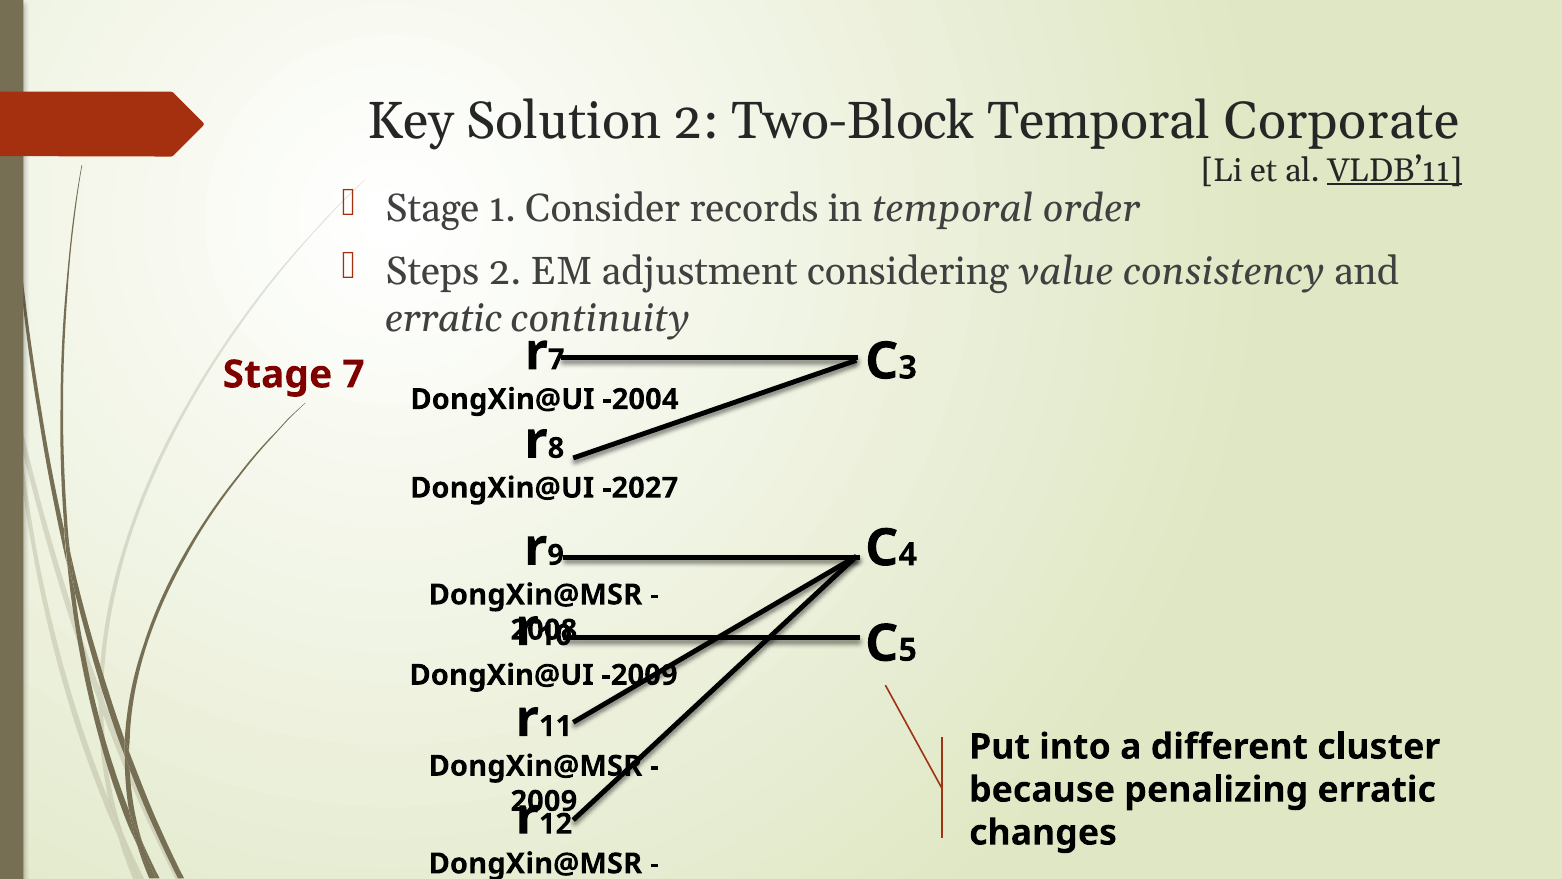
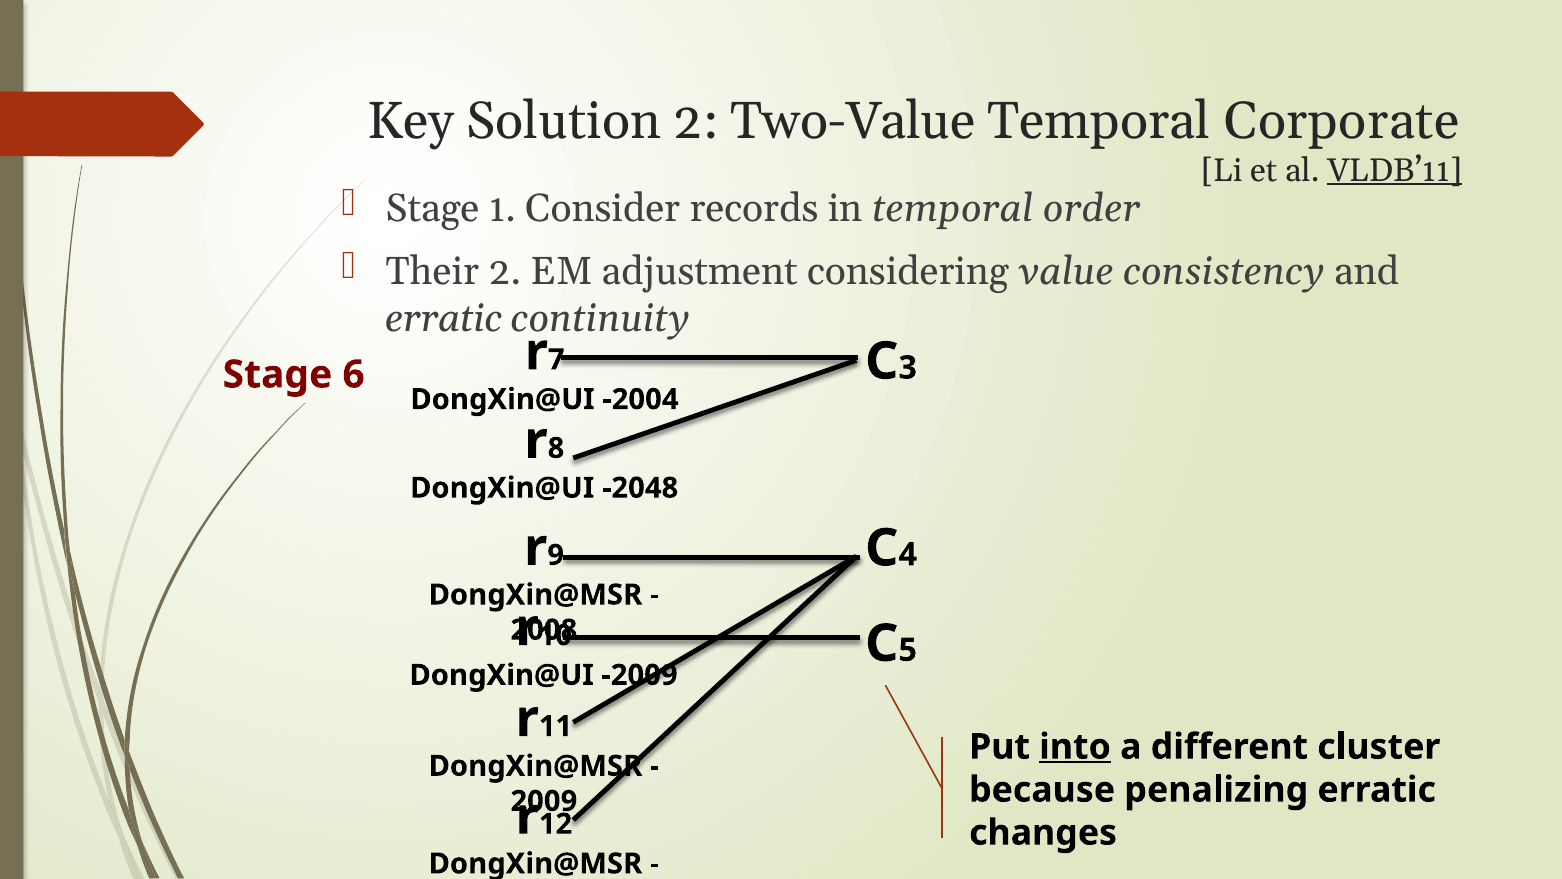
Two-Block: Two-Block -> Two-Value (853, 121)
Steps: Steps -> Their (432, 272)
Stage 7: 7 -> 6 (354, 374)
-2027: -2027 -> -2048 (640, 488)
into underline: none -> present (1075, 747)
